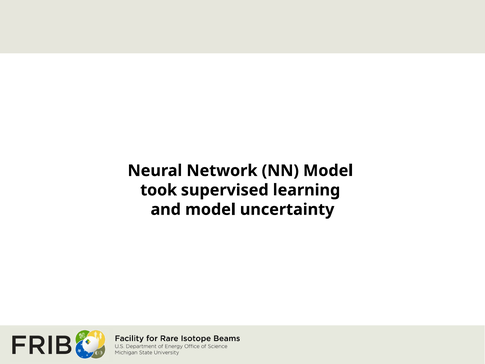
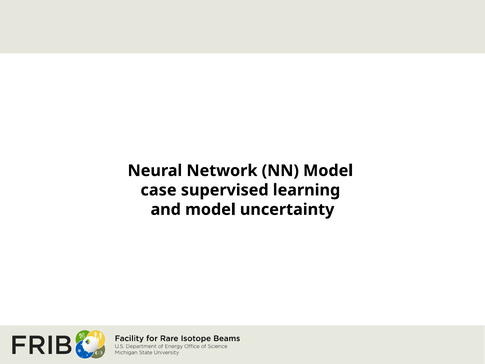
took: took -> case (159, 190)
